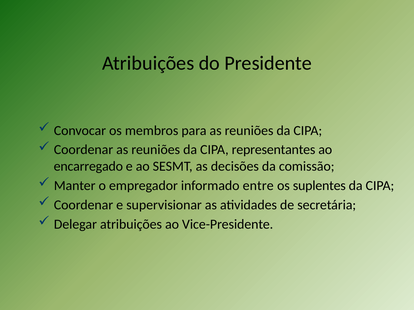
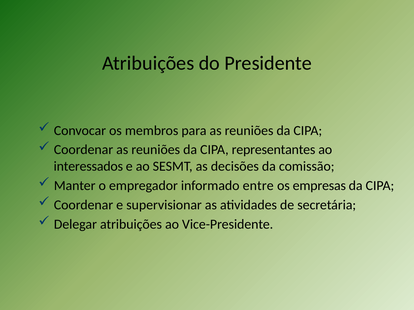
encarregado: encarregado -> interessados (88, 167)
suplentes: suplentes -> empresas (319, 186)
